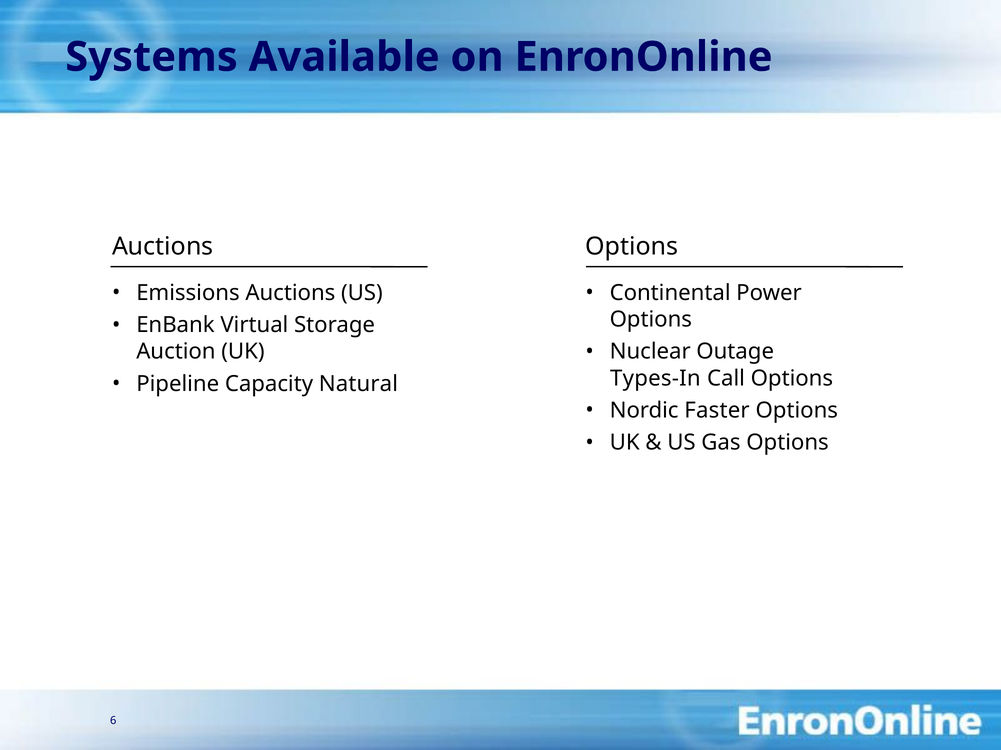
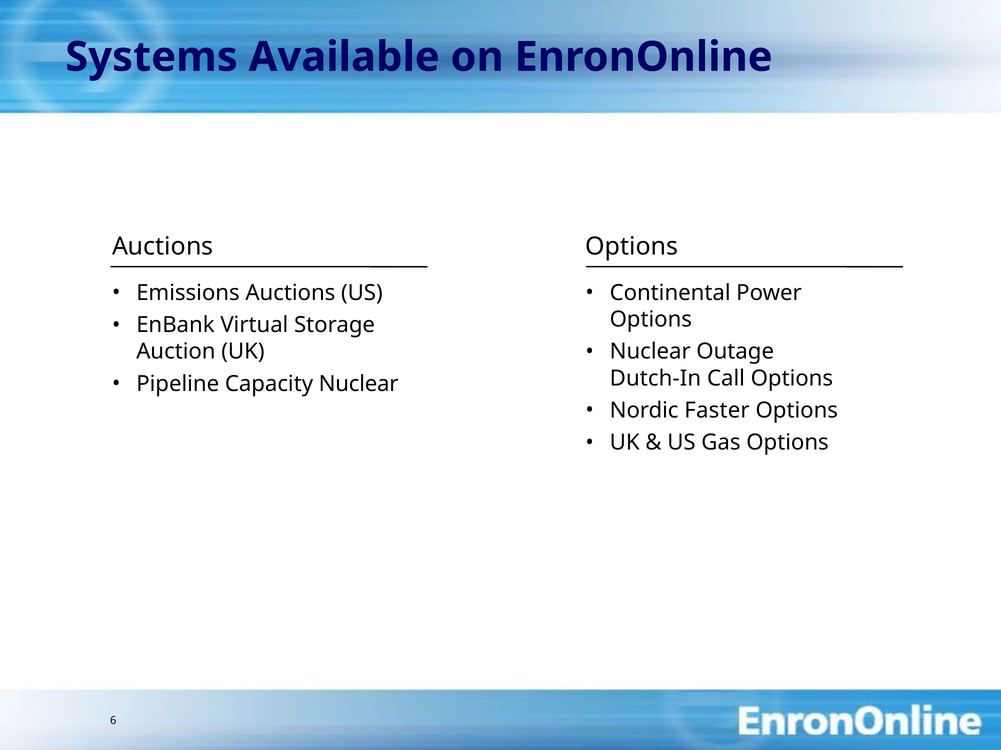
Types-In: Types-In -> Dutch-In (655, 379)
Capacity Natural: Natural -> Nuclear (359, 384)
